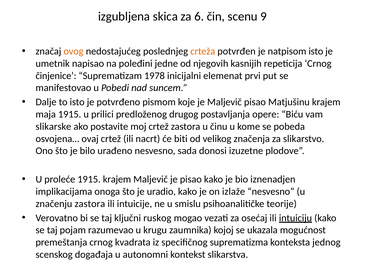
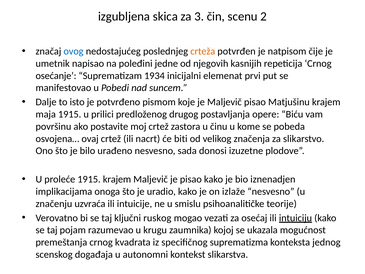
6: 6 -> 3 (199, 16)
9: 9 -> 2 (264, 16)
ovog colour: orange -> blue (74, 51)
natpisom isto: isto -> čije (316, 51)
činjenice: činjenice -> osećanje (56, 76)
1978: 1978 -> 1934 (155, 76)
slikarske: slikarske -> površinu (53, 126)
značenju zastora: zastora -> uzvraća (90, 204)
